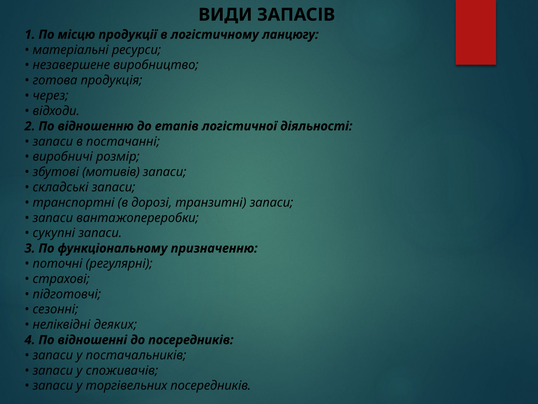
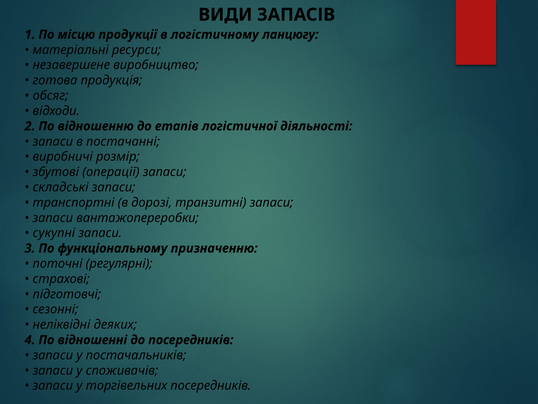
через: через -> обсяг (51, 96)
мотивів: мотивів -> операції (111, 172)
